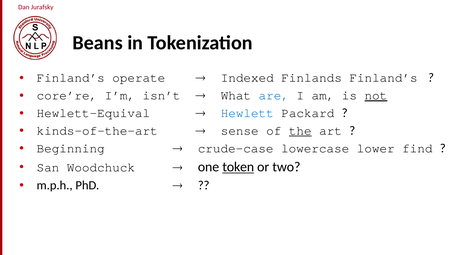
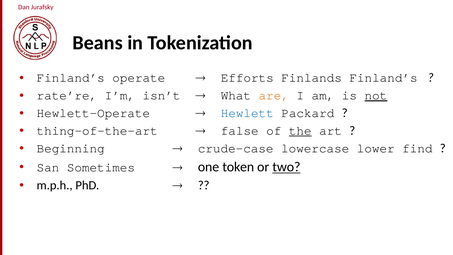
Indexed: Indexed -> Efforts (247, 78)
core’re: core’re -> rate’re (67, 95)
are colour: blue -> orange (274, 95)
Hewlett-Equival: Hewlett-Equival -> Hewlett-Operate (93, 113)
kinds-of-the-art: kinds-of-the-art -> thing-of-the-art (97, 131)
sense: sense -> false (240, 131)
Woodchuck: Woodchuck -> Sometimes (101, 167)
token underline: present -> none (238, 167)
two underline: none -> present (286, 167)
